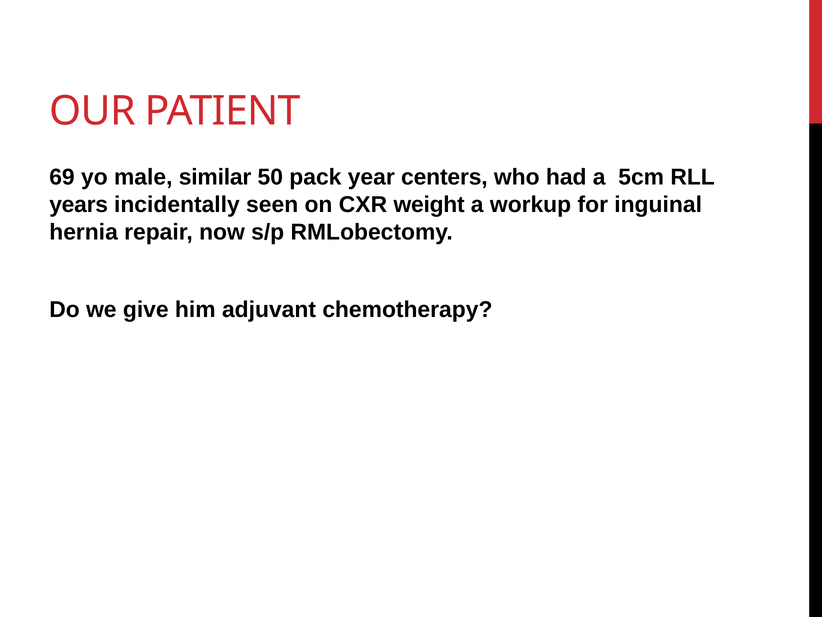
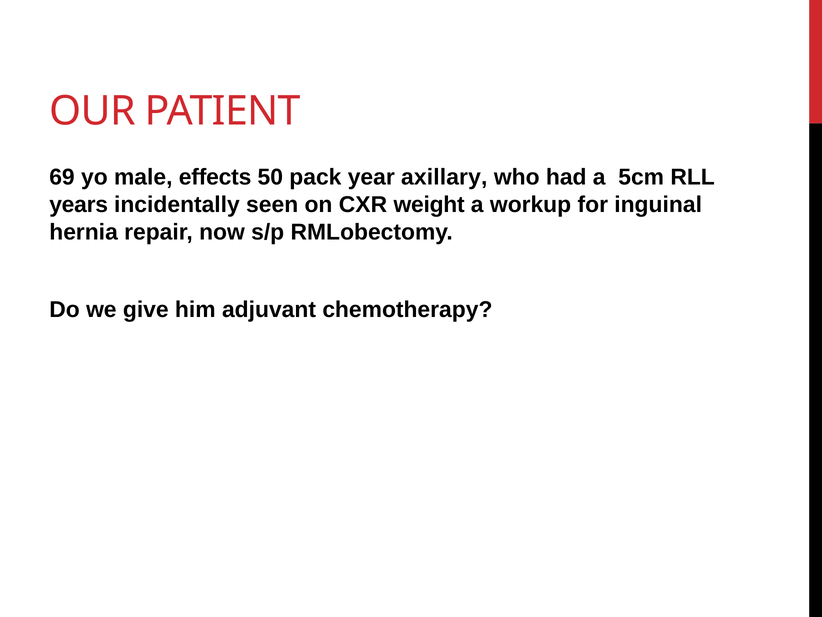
similar: similar -> effects (215, 177)
centers: centers -> axillary (444, 177)
